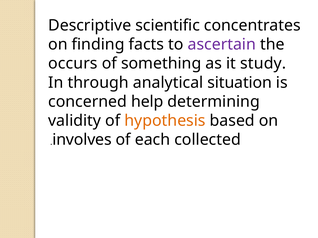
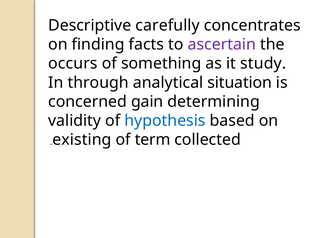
scientific: scientific -> carefully (168, 25)
help: help -> gain (147, 102)
hypothesis colour: orange -> blue (165, 121)
involves: involves -> existing (82, 140)
each: each -> term (153, 140)
